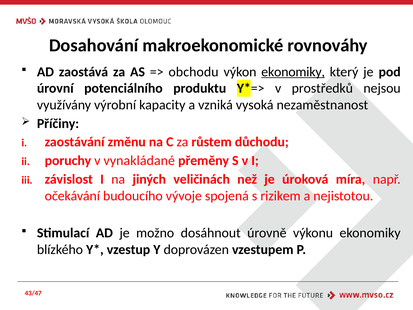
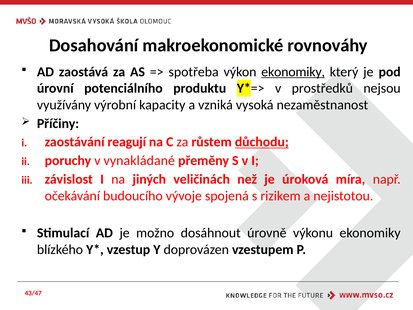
obchodu: obchodu -> spotřeba (194, 72)
změnu: změnu -> reagují (127, 142)
důchodu underline: none -> present (262, 142)
